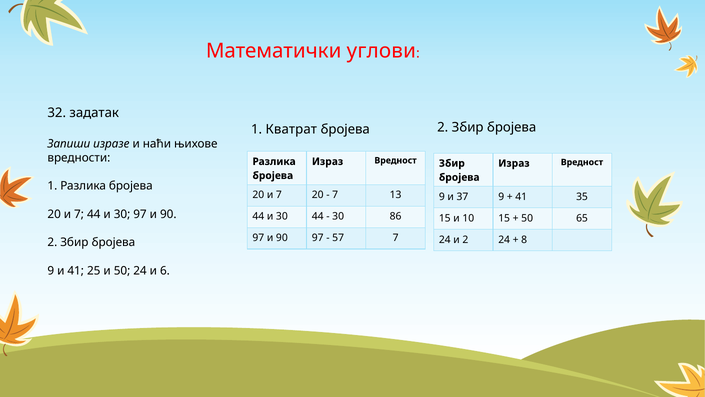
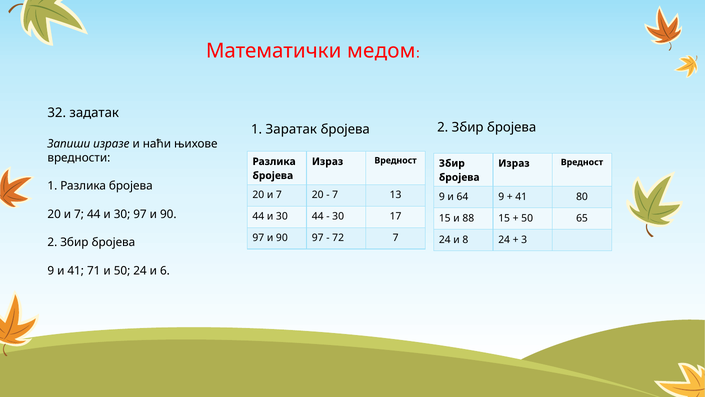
углови: углови -> медом (381, 51)
Кватрат: Кватрат -> Заратак (291, 129)
37: 37 -> 64 (462, 196)
35: 35 -> 80 (582, 196)
86: 86 -> 17 (396, 216)
10: 10 -> 88 (468, 218)
57: 57 -> 72 (338, 238)
и 2: 2 -> 8 (465, 239)
8: 8 -> 3 (524, 239)
25: 25 -> 71 (94, 270)
